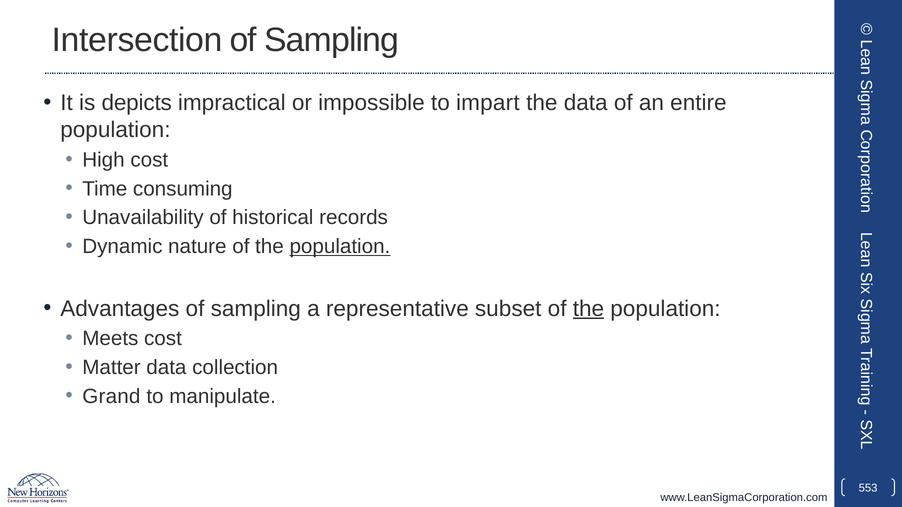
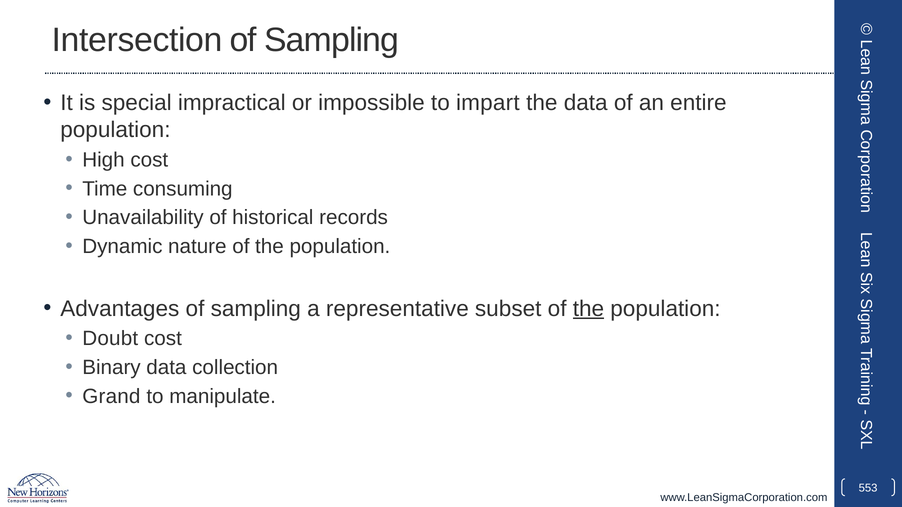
depicts: depicts -> special (137, 103)
population underline: present -> none (340, 247)
Meets: Meets -> Doubt (110, 339)
Matter: Matter -> Binary (111, 368)
